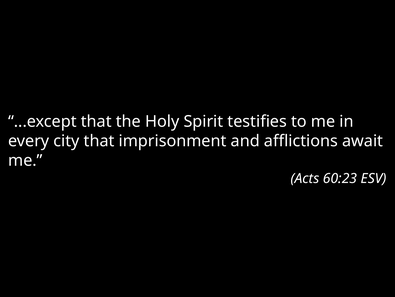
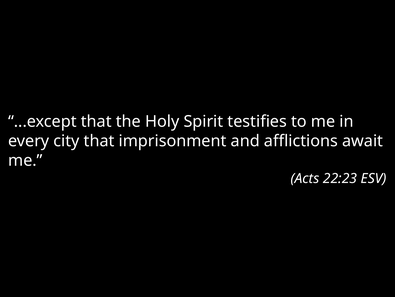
60:23: 60:23 -> 22:23 (340, 178)
